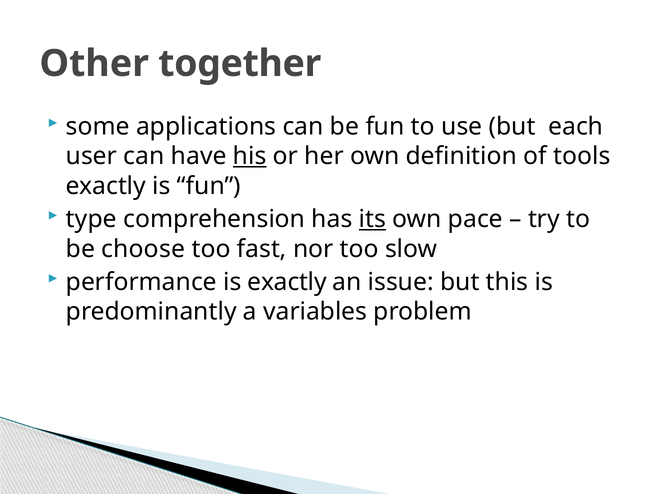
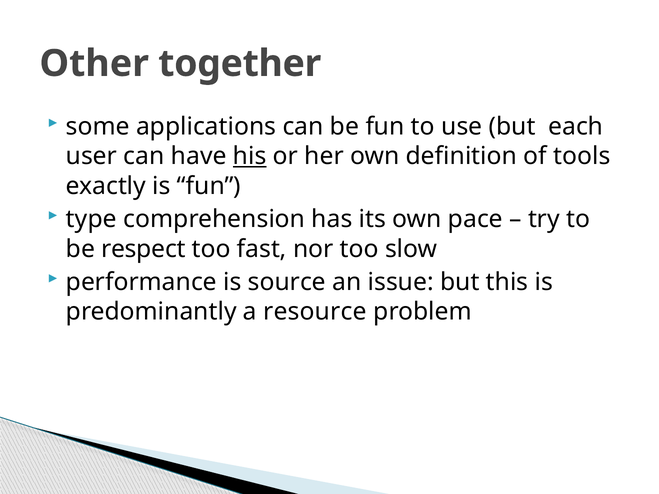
its underline: present -> none (372, 219)
choose: choose -> respect (143, 249)
is exactly: exactly -> source (287, 282)
variables: variables -> resource (315, 312)
